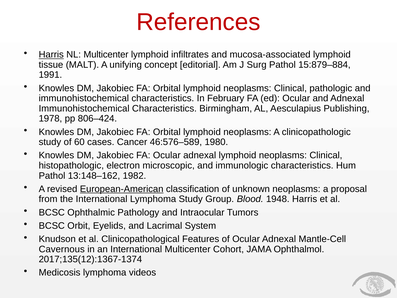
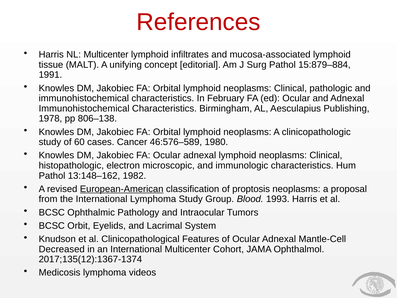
Harris underline: present -> none (51, 55)
806–424: 806–424 -> 806–138 (97, 119)
unknown: unknown -> proptosis (251, 189)
1948: 1948 -> 1993 (278, 199)
Cavernous: Cavernous -> Decreased (62, 249)
